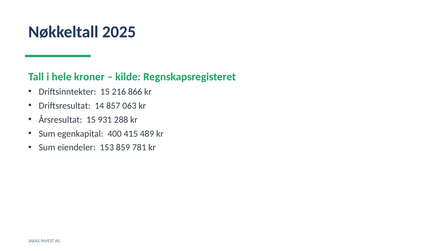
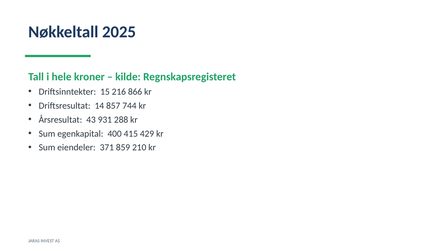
063: 063 -> 744 (129, 105)
Årsresultat 15: 15 -> 43 (91, 119)
489: 489 -> 429 (147, 133)
153: 153 -> 371 (107, 147)
781: 781 -> 210 (139, 147)
